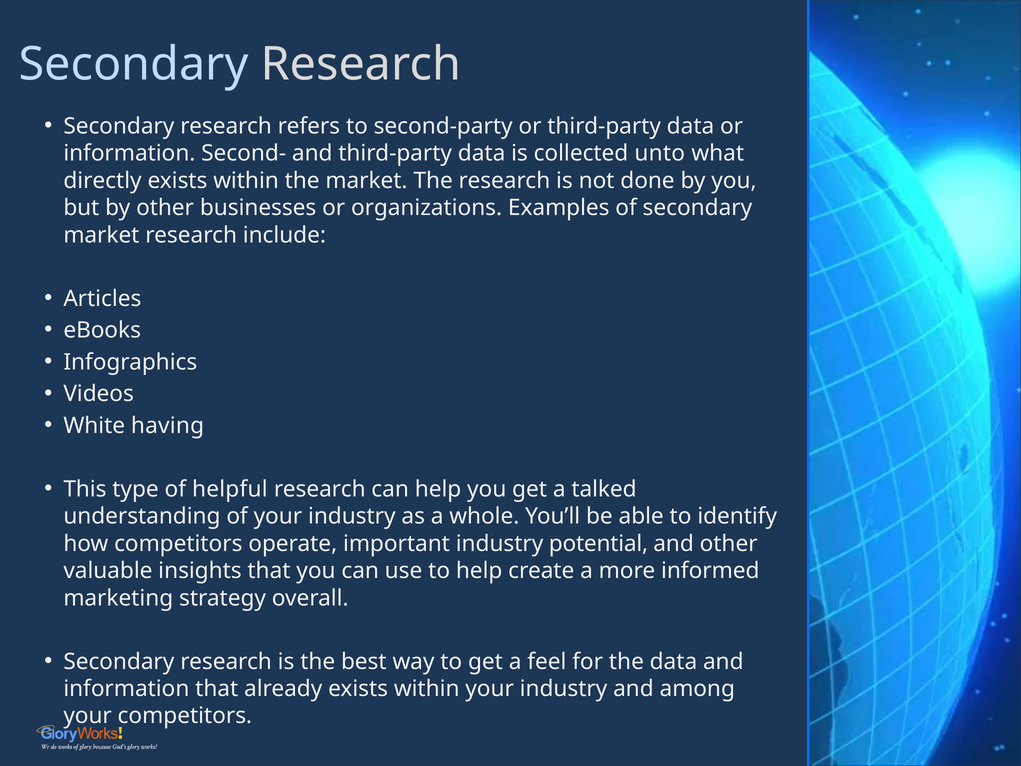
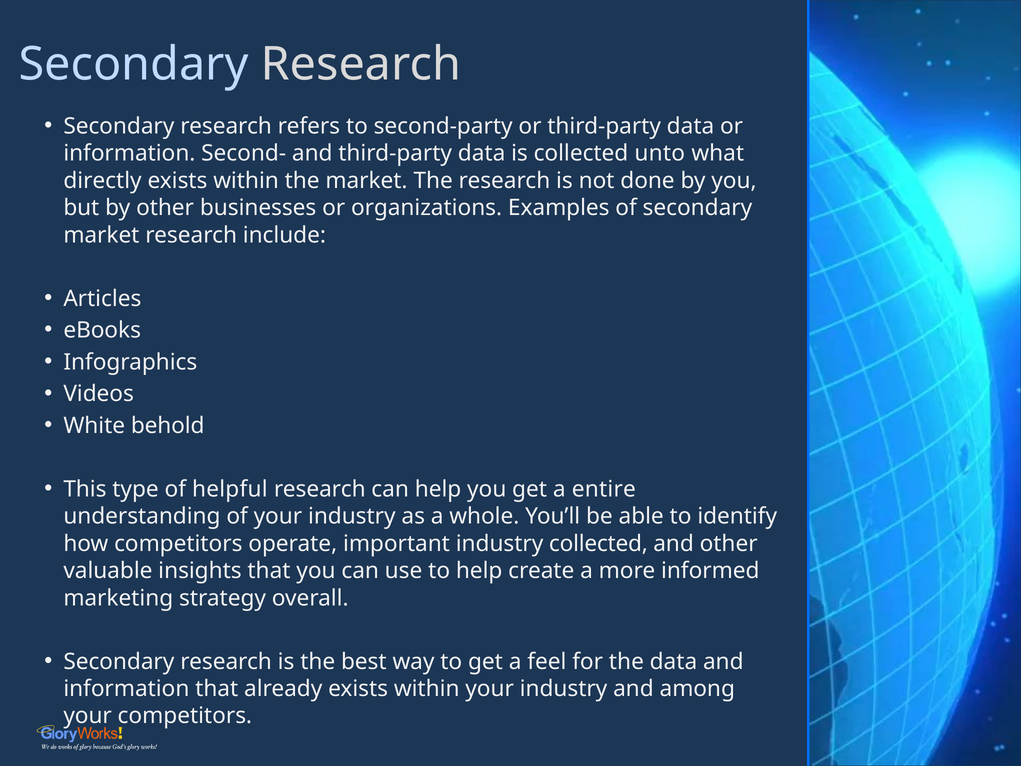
having: having -> behold (168, 425)
talked: talked -> entire (604, 489)
industry potential: potential -> collected (598, 543)
